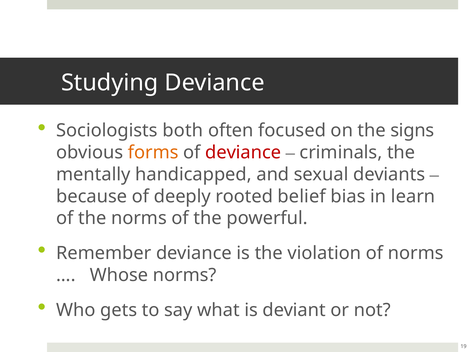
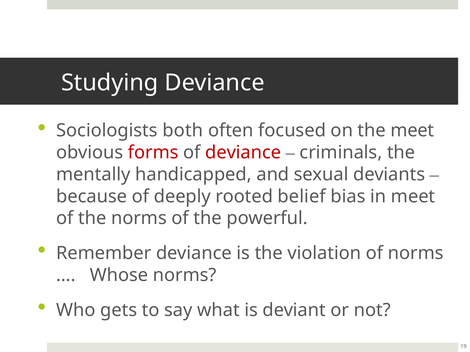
the signs: signs -> meet (412, 131)
forms colour: orange -> red (153, 153)
in learn: learn -> meet (413, 197)
